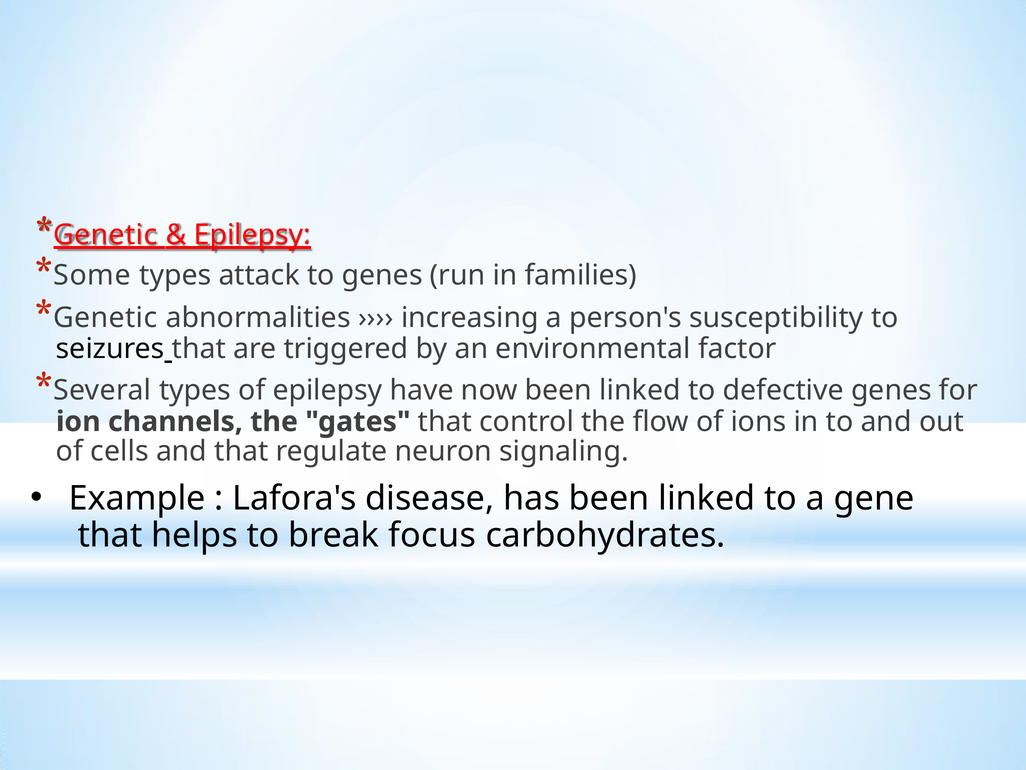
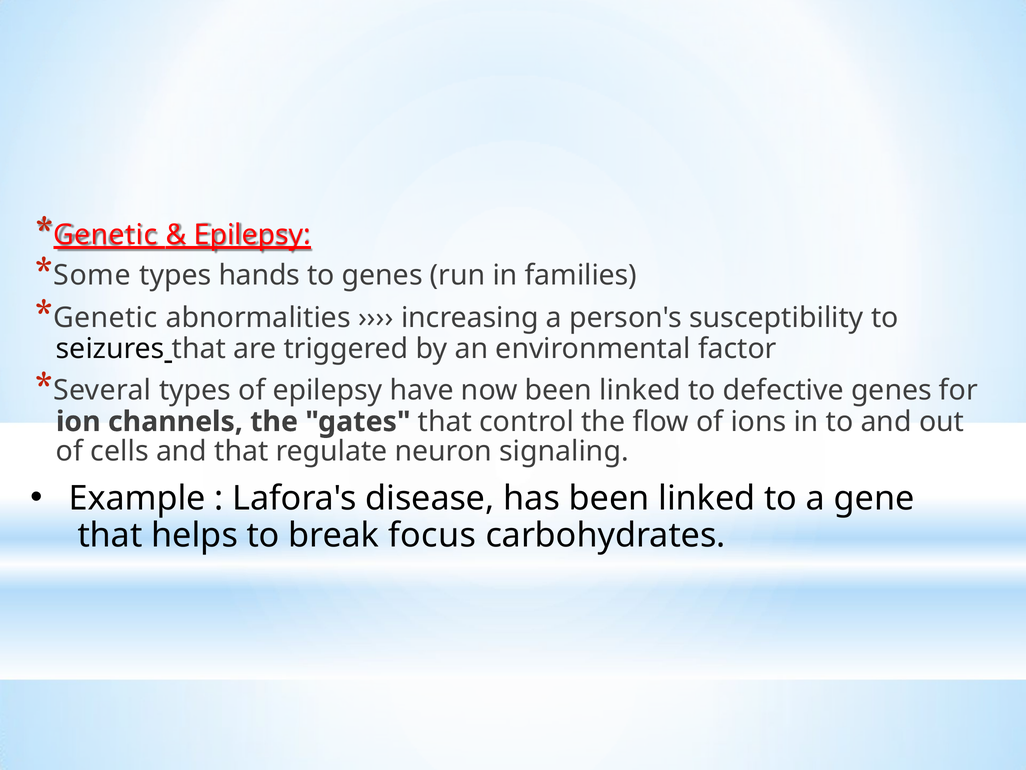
attack: attack -> hands (259, 275)
